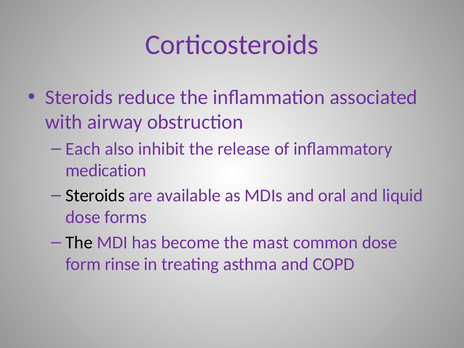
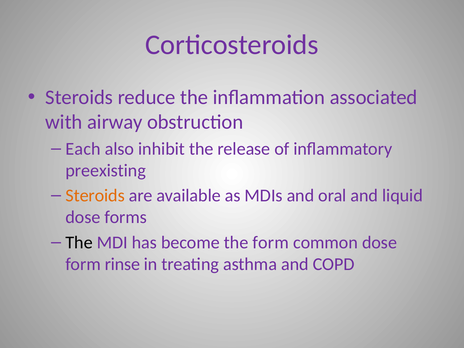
medication: medication -> preexisting (106, 170)
Steroids colour: black -> orange (95, 196)
the mast: mast -> form (271, 243)
